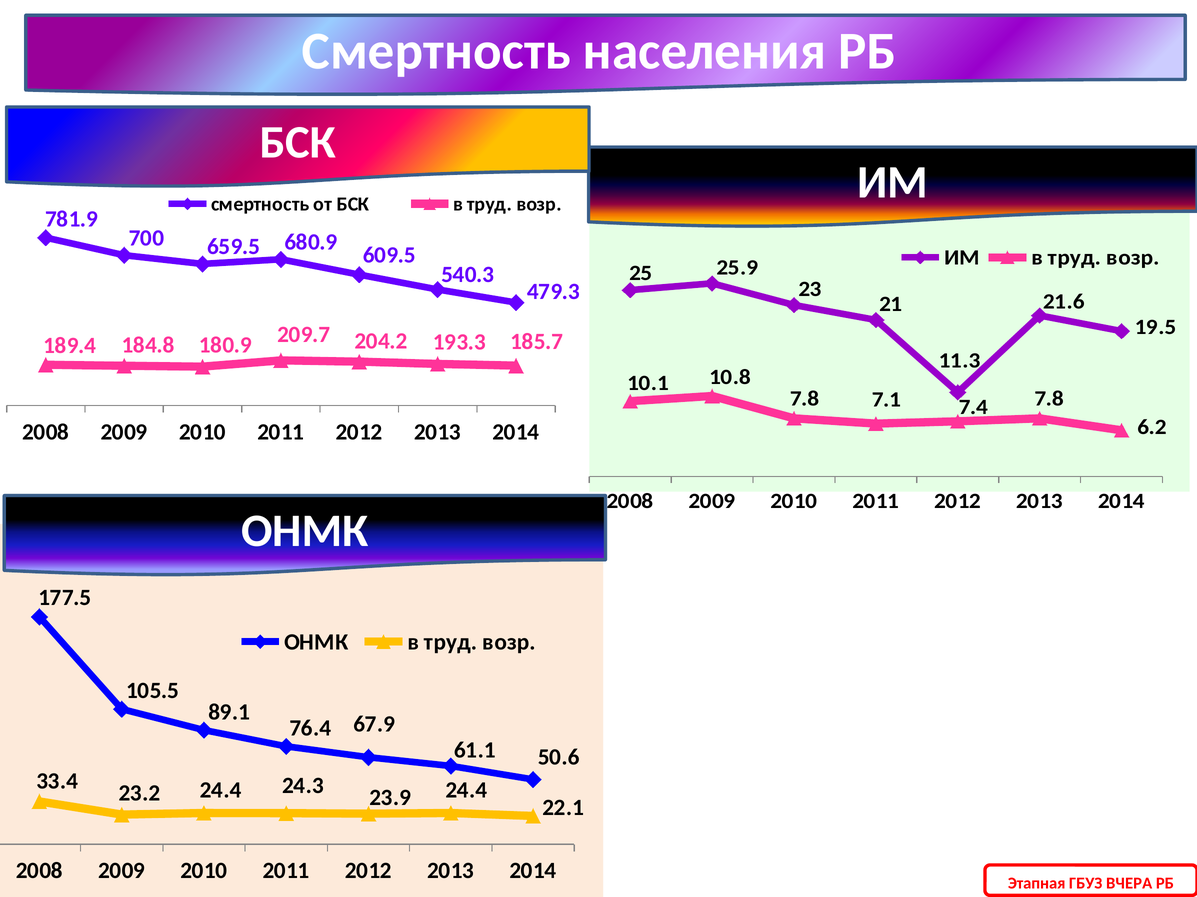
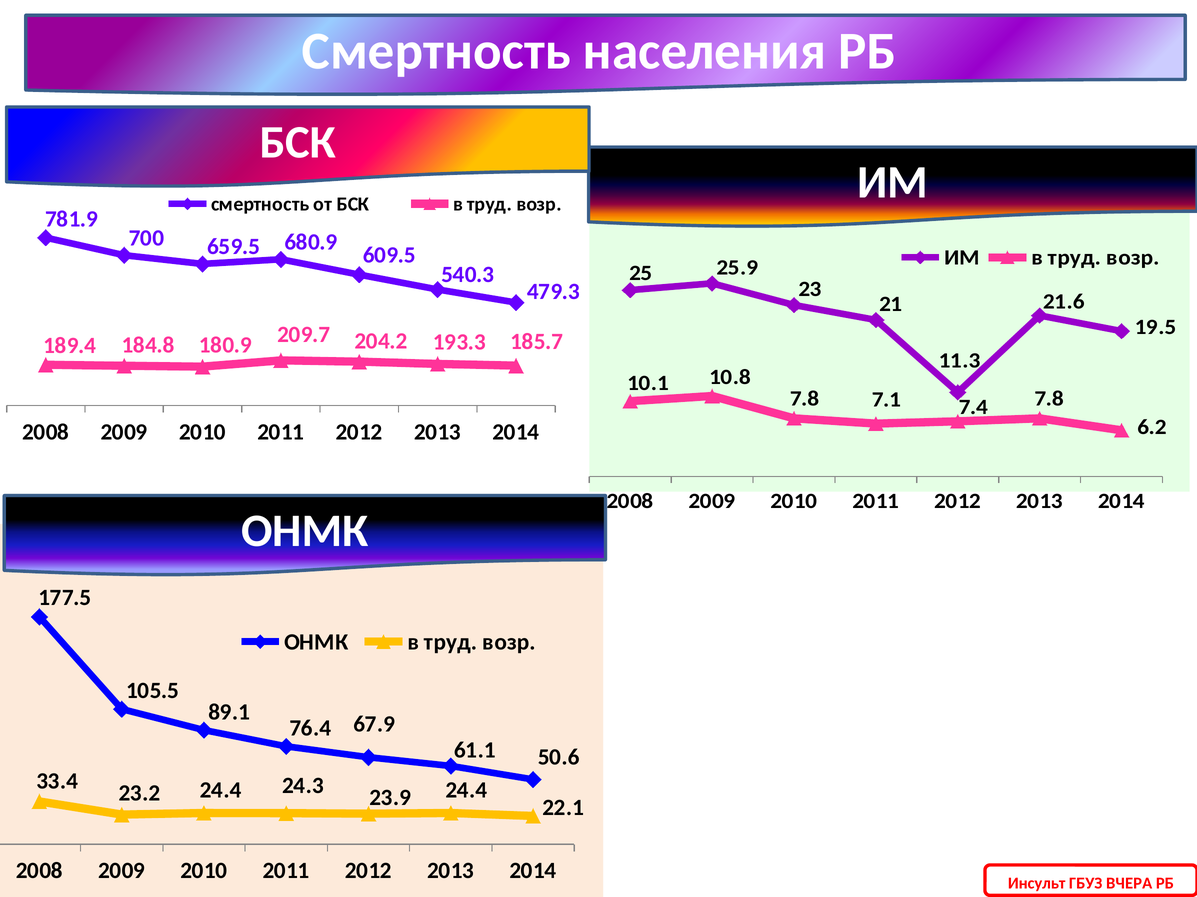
Этапная: Этапная -> Инсульт (1037, 884)
